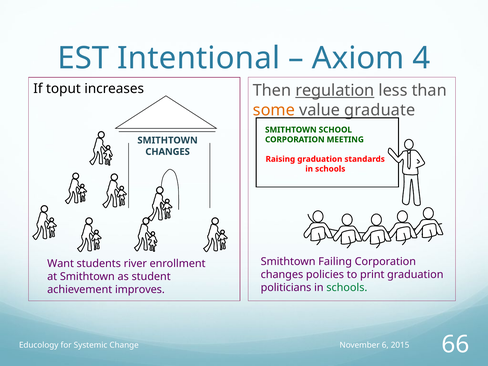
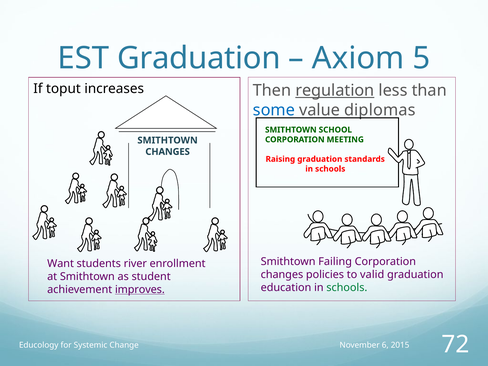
EST Intentional: Intentional -> Graduation (199, 58)
4: 4 -> 5 (421, 58)
some colour: orange -> blue (274, 110)
graduate: graduate -> diplomas (380, 110)
print: print -> valid (372, 275)
politicians: politicians -> education (286, 288)
improves underline: none -> present (140, 290)
66: 66 -> 72 (456, 344)
